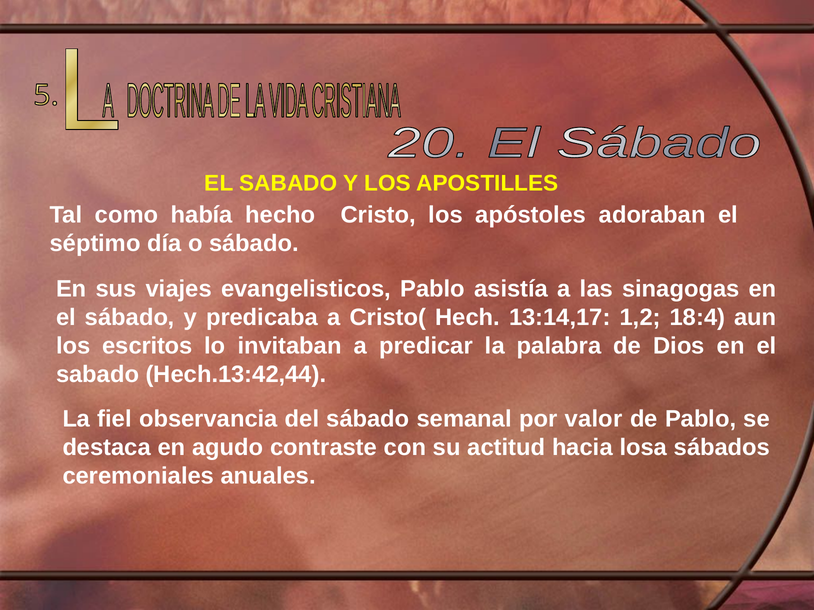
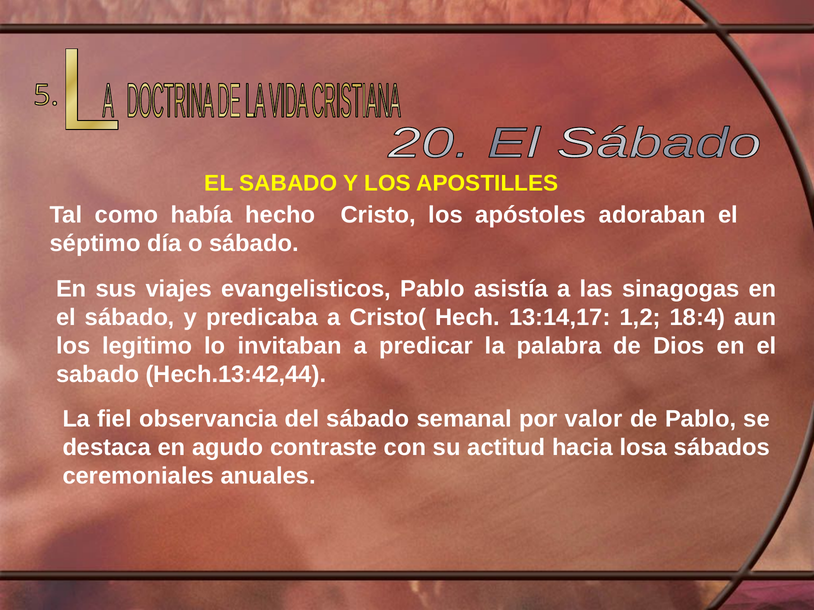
escritos: escritos -> legitimo (147, 346)
